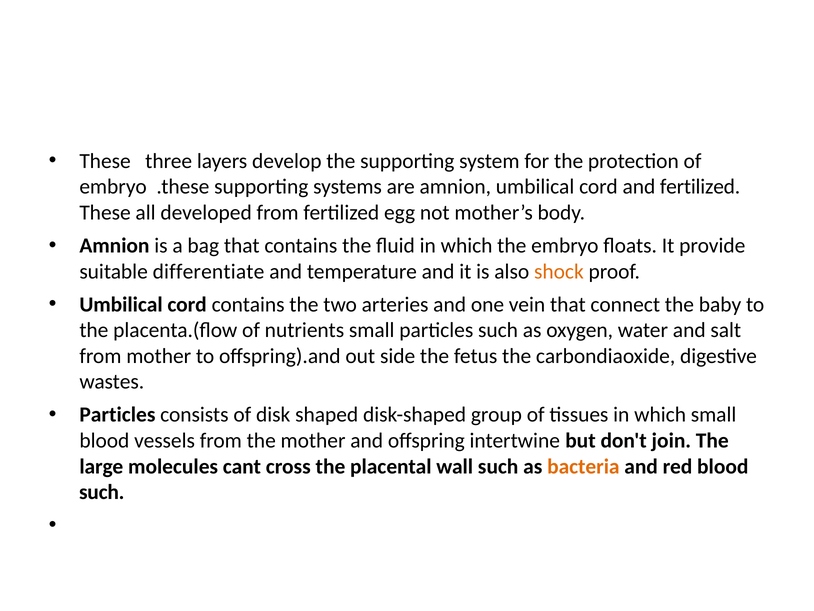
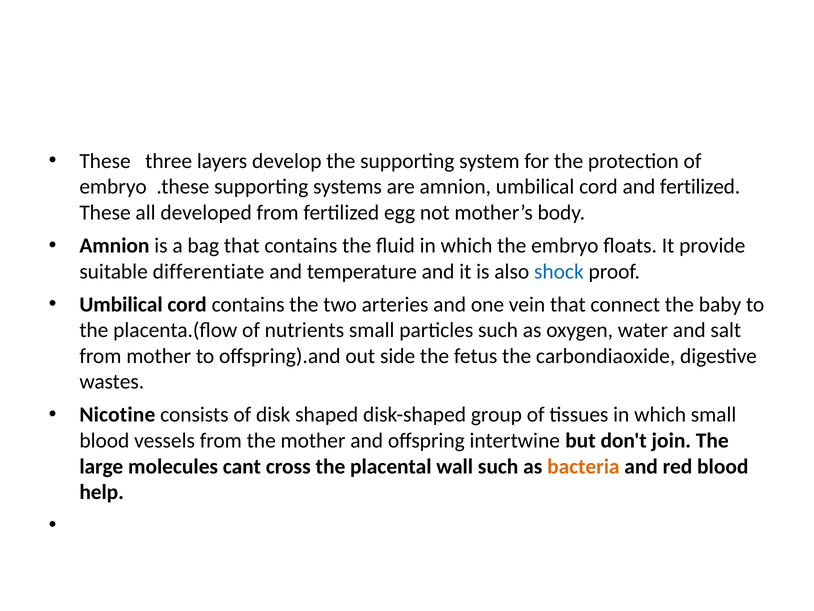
shock colour: orange -> blue (559, 271)
Particles: Particles -> Nicotine (117, 415)
such: such -> help (102, 492)
